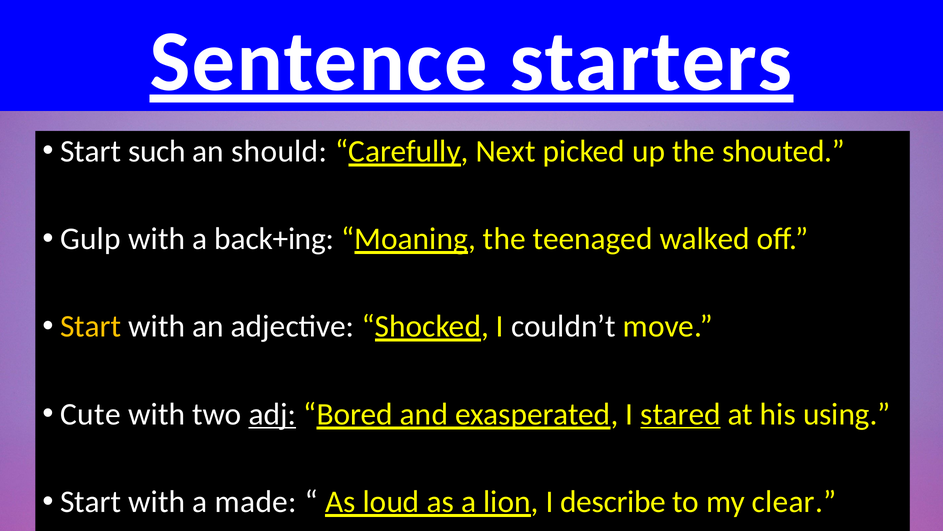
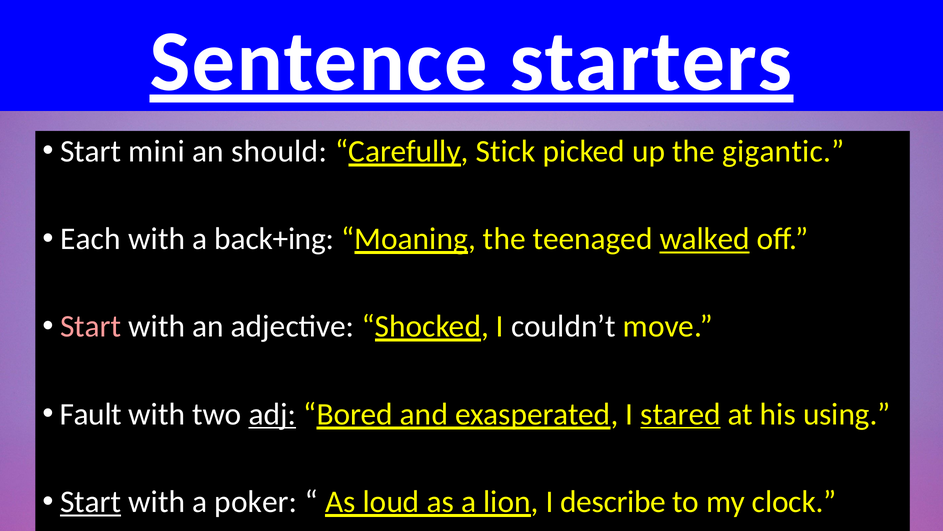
such: such -> mini (157, 151)
Next: Next -> Stick (506, 151)
shouted: shouted -> gigantic (783, 151)
Gulp: Gulp -> Each (91, 239)
walked underline: none -> present (705, 239)
Start colour: yellow -> pink (91, 326)
Cute: Cute -> Fault (91, 414)
Start underline: none -> present (91, 501)
made: made -> poker (256, 501)
clear: clear -> clock (794, 501)
